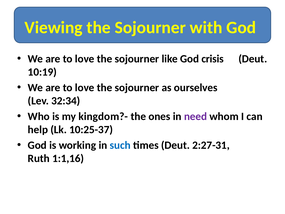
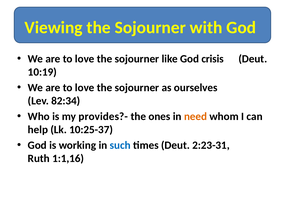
32:34: 32:34 -> 82:34 (66, 101)
kingdom?-: kingdom?- -> provides?- (103, 116)
need colour: purple -> orange (196, 116)
2:27-31: 2:27-31 -> 2:23-31 (211, 145)
